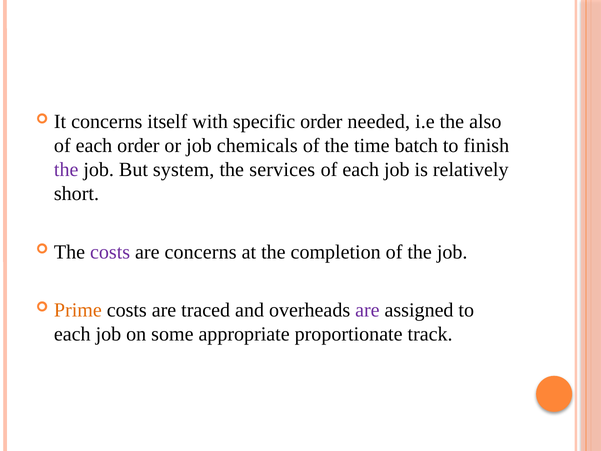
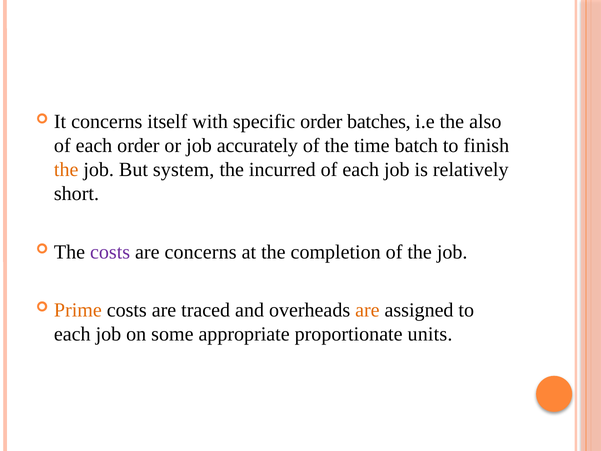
needed: needed -> batches (379, 122)
chemicals: chemicals -> accurately (257, 146)
the colour: purple -> orange (66, 170)
services: services -> incurred (282, 170)
are colour: purple -> orange (367, 310)
track: track -> units (430, 334)
